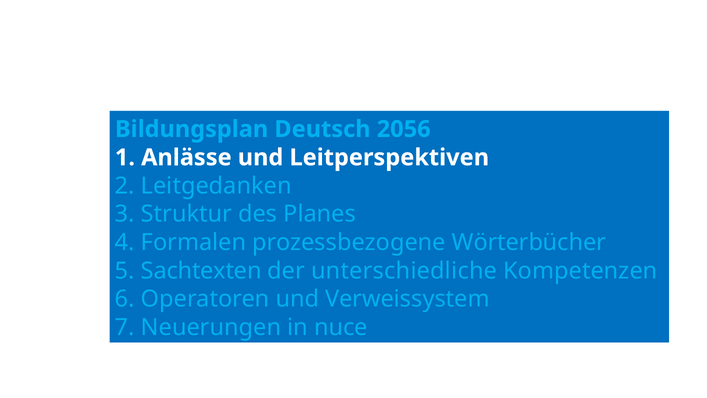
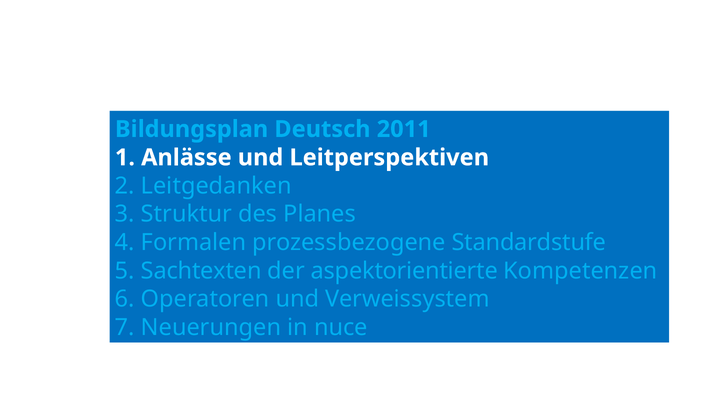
2056: 2056 -> 2011 (404, 129)
Wörterbücher: Wörterbücher -> Standardstufe (529, 242)
unterschiedliche: unterschiedliche -> aspektorientierte (404, 271)
